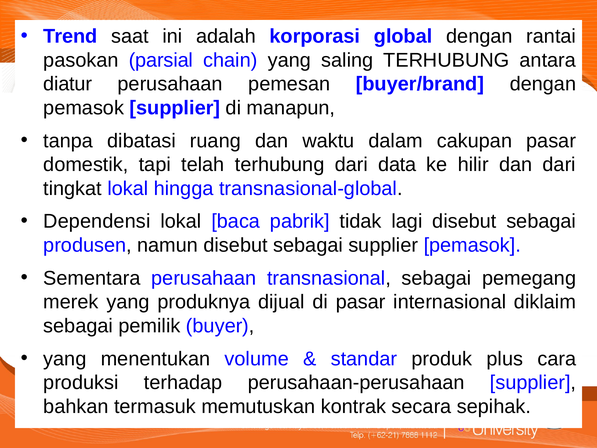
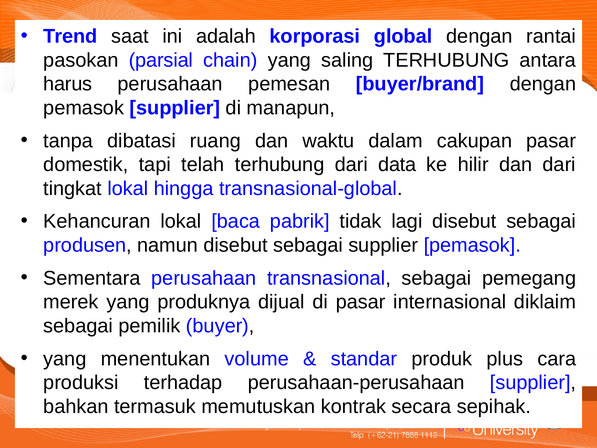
diatur: diatur -> harus (68, 84)
Dependensi: Dependensi -> Kehancuran (97, 221)
